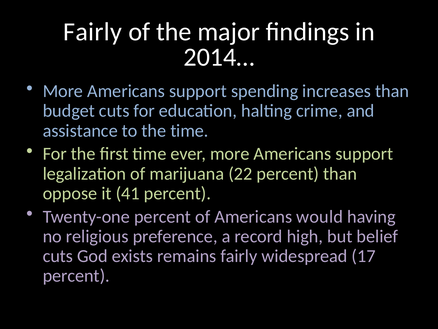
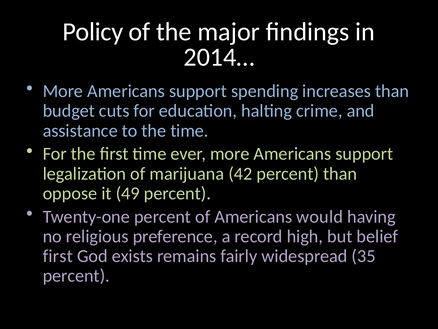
Fairly: Fairly -> Policy (93, 32)
22: 22 -> 42 (240, 173)
41: 41 -> 49 (128, 193)
cuts: cuts -> first (58, 256)
17: 17 -> 35 (364, 256)
